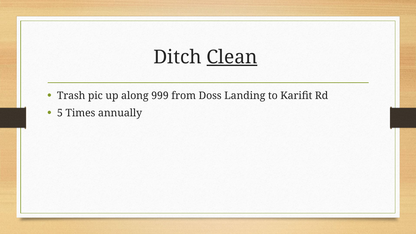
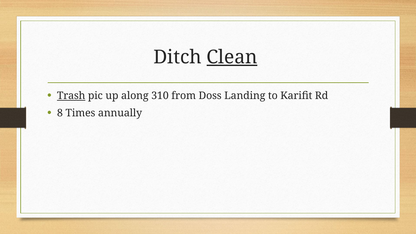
Trash underline: none -> present (71, 96)
999: 999 -> 310 (160, 96)
5: 5 -> 8 (60, 113)
